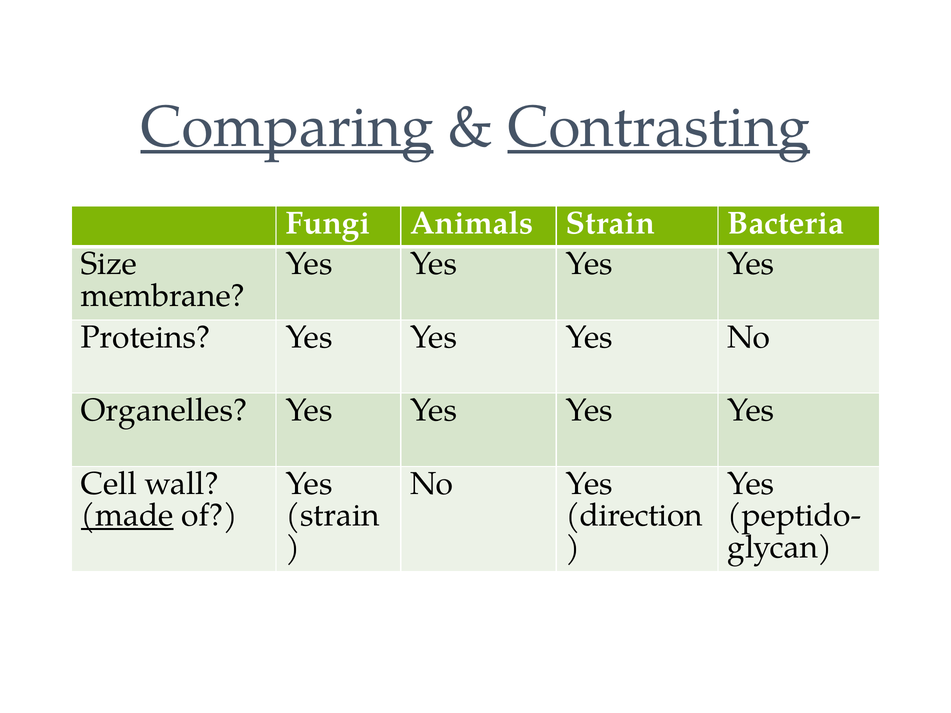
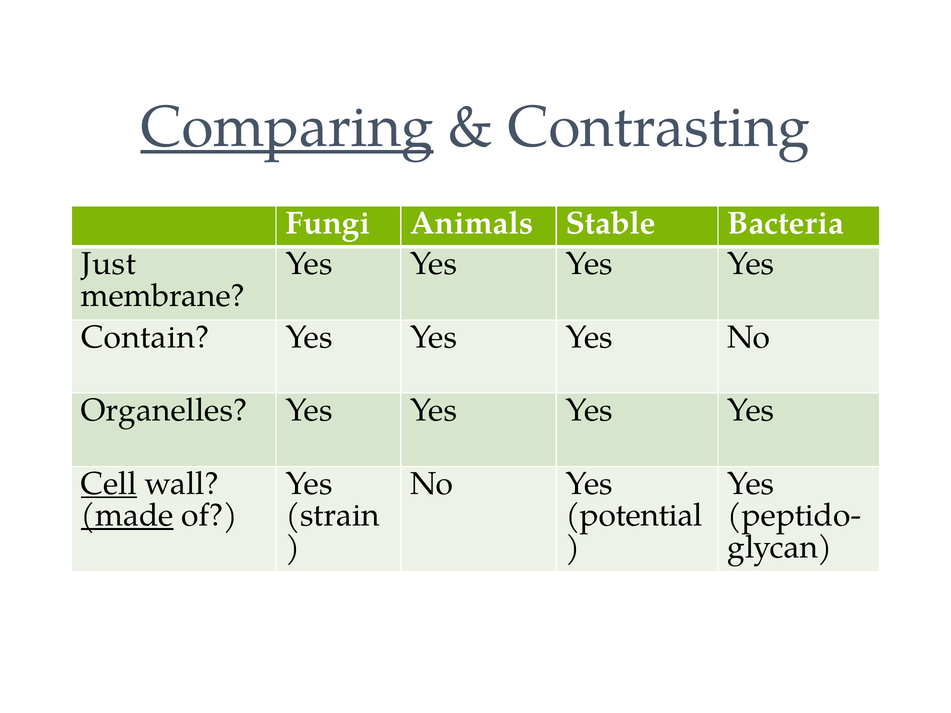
Contrasting underline: present -> none (659, 127)
Animals Strain: Strain -> Stable (611, 223)
Size: Size -> Just (109, 264)
Proteins: Proteins -> Contain (145, 337)
Cell underline: none -> present (109, 484)
direction: direction -> potential (634, 516)
